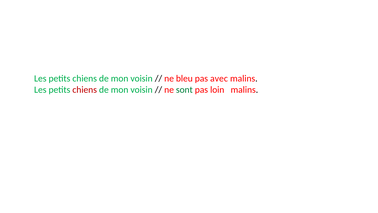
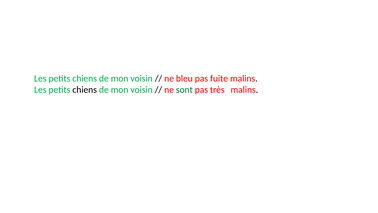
avec: avec -> fuite (219, 78)
chiens colour: red -> black (85, 90)
loin: loin -> très (217, 90)
